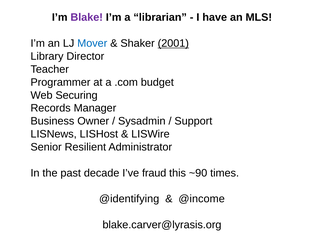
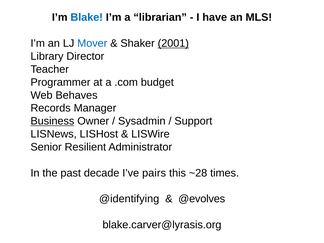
Blake colour: purple -> blue (87, 17)
Securing: Securing -> Behaves (77, 95)
Business underline: none -> present (52, 121)
fraud: fraud -> pairs (154, 173)
~90: ~90 -> ~28 (198, 173)
@income: @income -> @evolves (202, 199)
